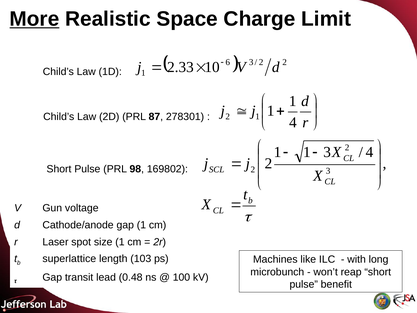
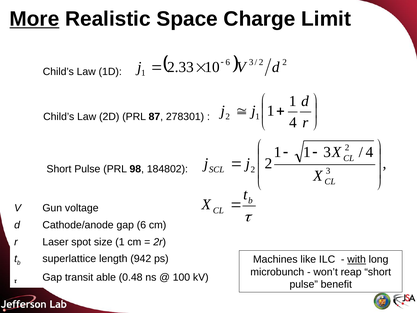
169802: 169802 -> 184802 (167, 169)
gap 1: 1 -> 6 (141, 225)
103: 103 -> 942 (141, 259)
with underline: none -> present (357, 259)
lead: lead -> able (106, 277)
